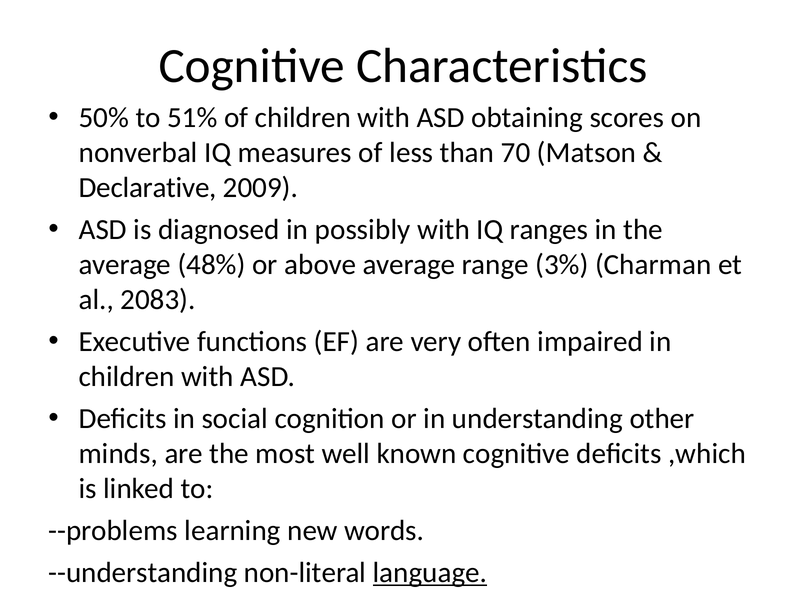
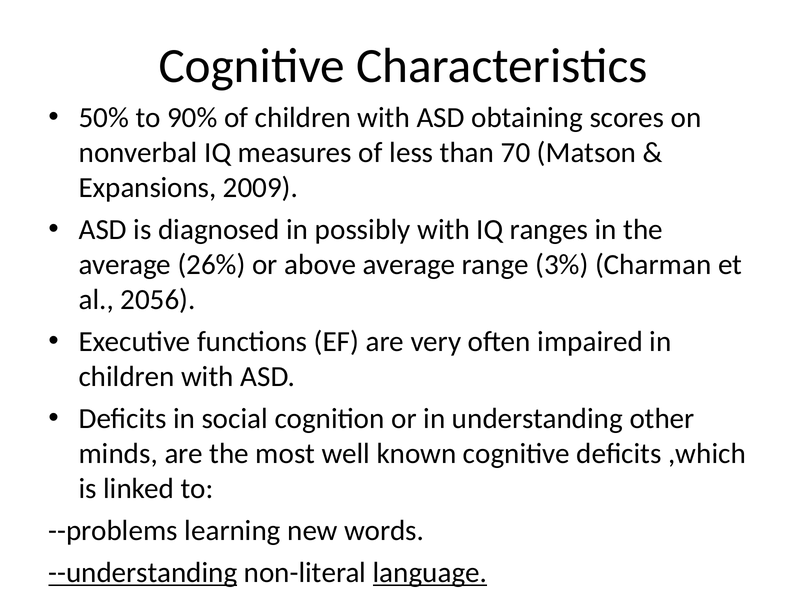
51%: 51% -> 90% (192, 118)
Declarative: Declarative -> Expansions (148, 188)
48%: 48% -> 26% (212, 265)
2083: 2083 -> 2056 (158, 300)
--understanding underline: none -> present (143, 573)
